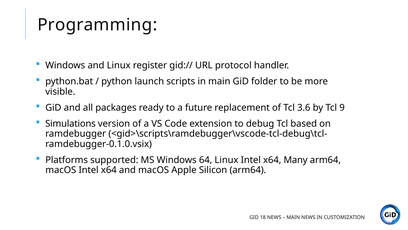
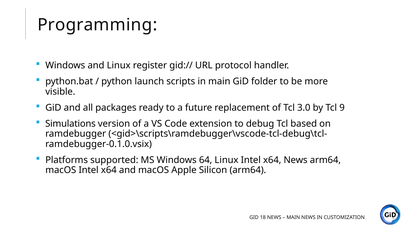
3.6: 3.6 -> 3.0 (304, 107)
x64 Many: Many -> News (296, 160)
